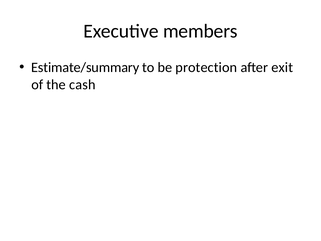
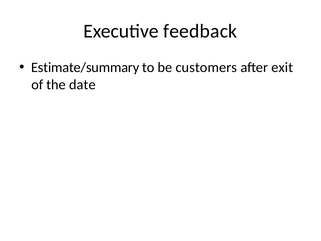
members: members -> feedback (200, 31)
protection: protection -> customers (206, 67)
cash: cash -> date (82, 84)
